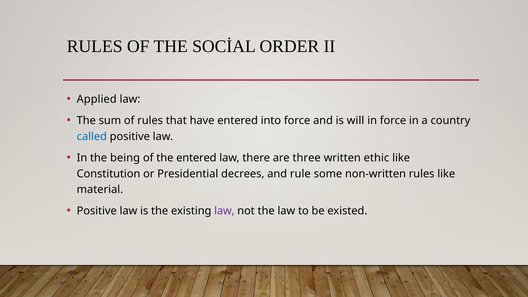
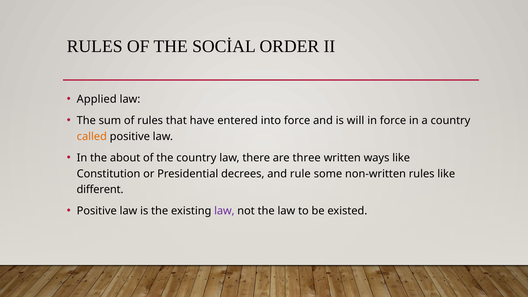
called colour: blue -> orange (92, 137)
being: being -> about (125, 158)
the entered: entered -> country (196, 158)
ethic: ethic -> ways (377, 158)
material: material -> different (100, 190)
